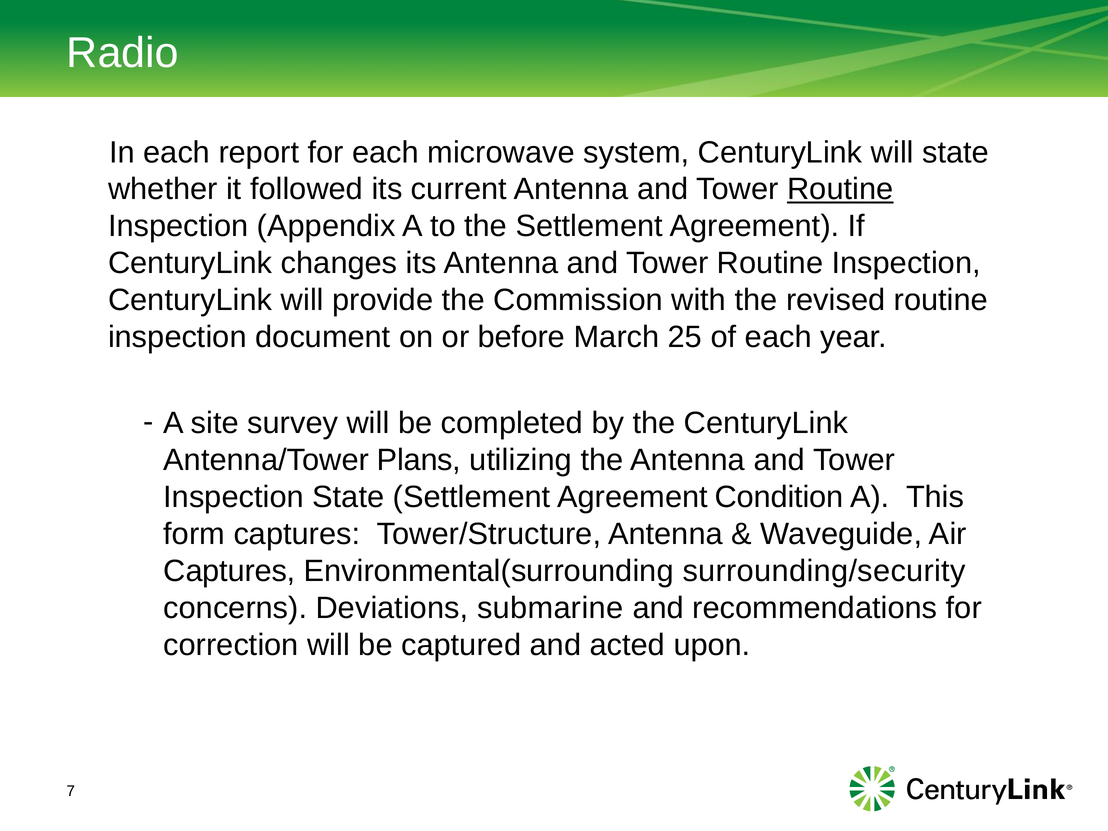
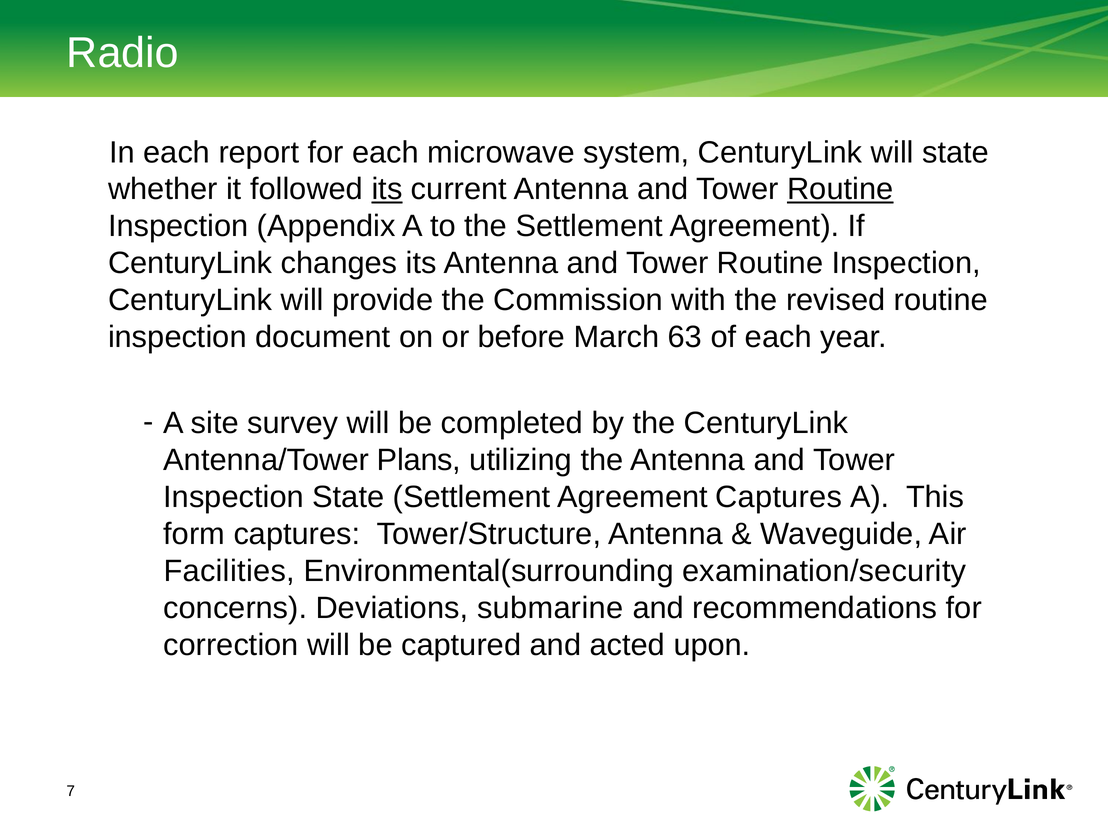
its underline: none -> present (387, 189)
25: 25 -> 63 (685, 337)
Agreement Condition: Condition -> Captures (779, 497)
Captures: Captures -> Facilities (229, 571)
surrounding/security: surrounding/security -> examination/security (824, 571)
